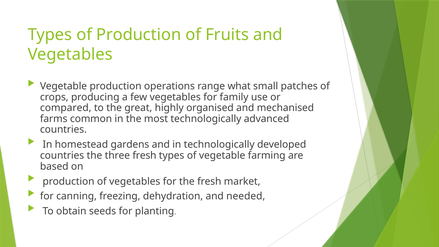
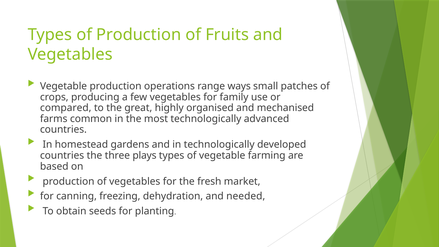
what: what -> ways (239, 86)
three fresh: fresh -> plays (145, 155)
